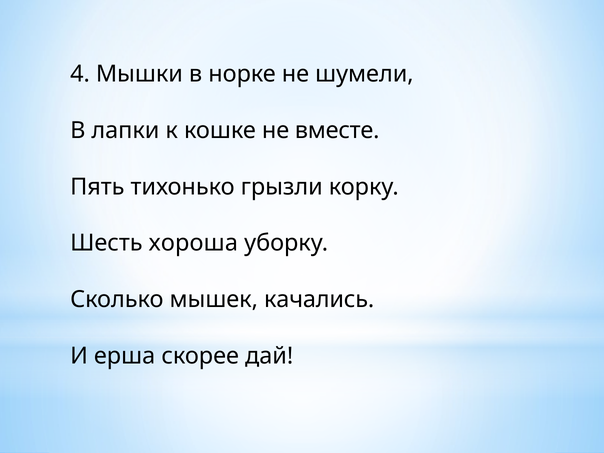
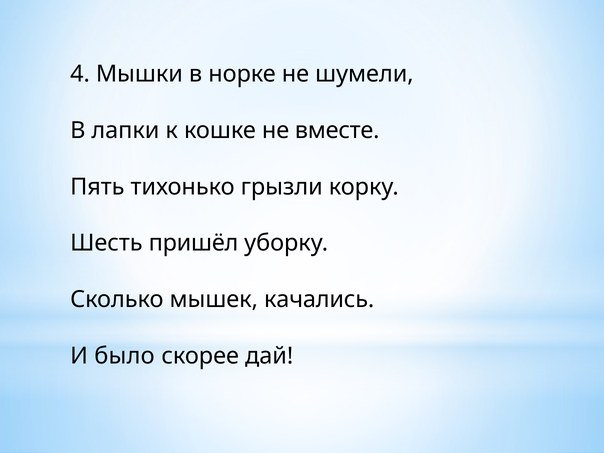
хороша: хороша -> пришёл (194, 243)
ерша: ерша -> было (124, 356)
